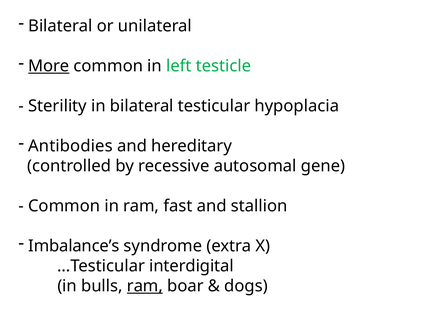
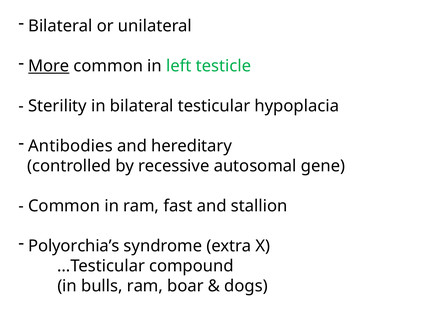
Imbalance’s: Imbalance’s -> Polyorchia’s (74, 246)
interdigital: interdigital -> compound (191, 266)
ram underline: present -> none (145, 286)
